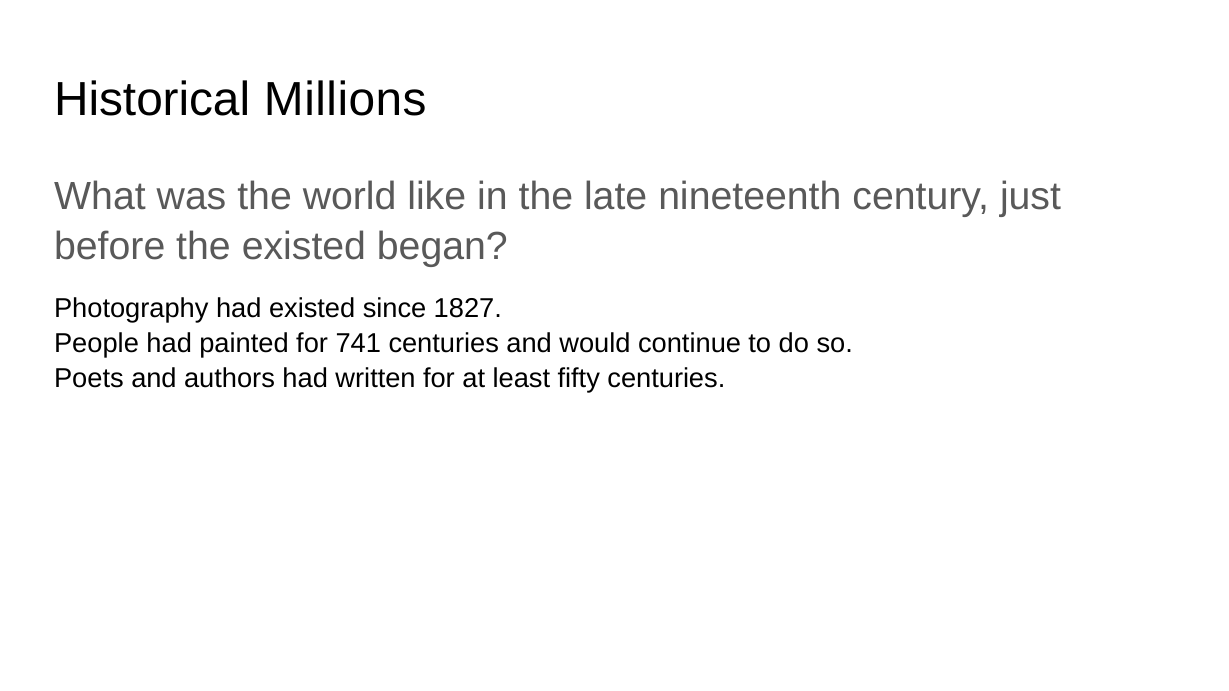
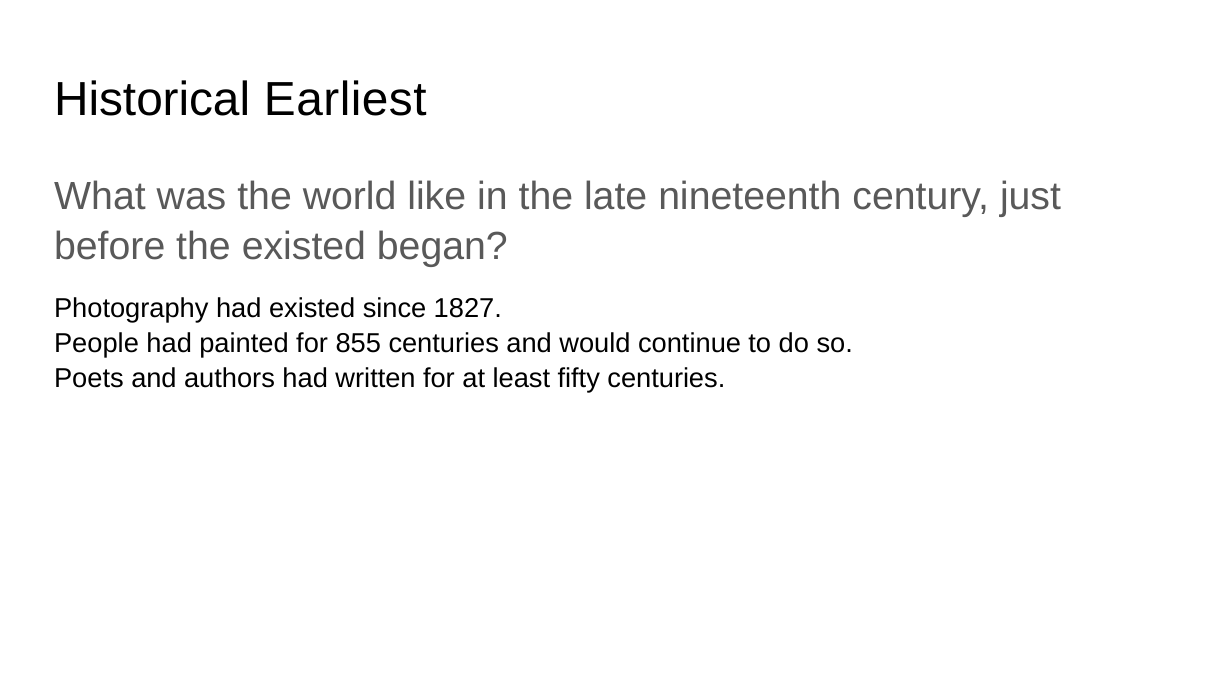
Millions: Millions -> Earliest (345, 100)
741: 741 -> 855 (358, 344)
